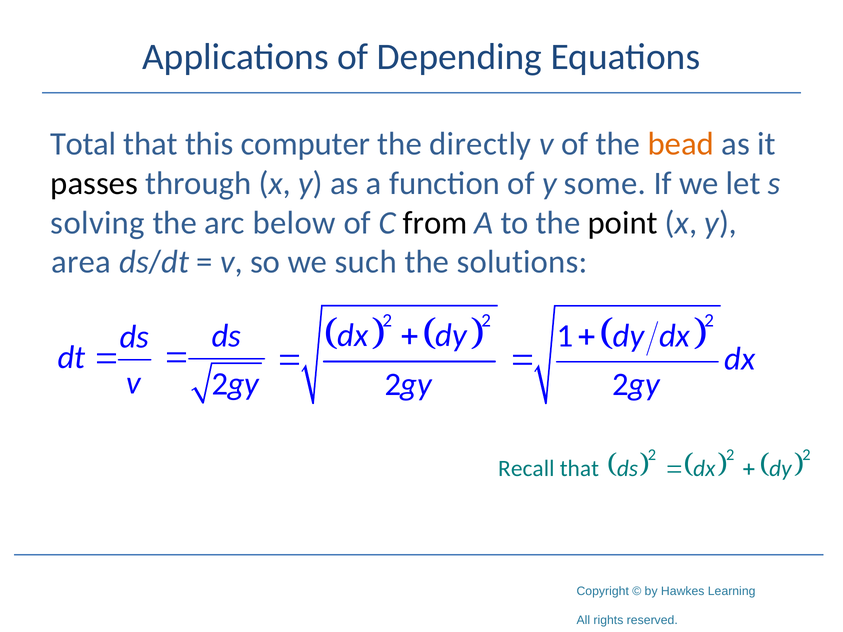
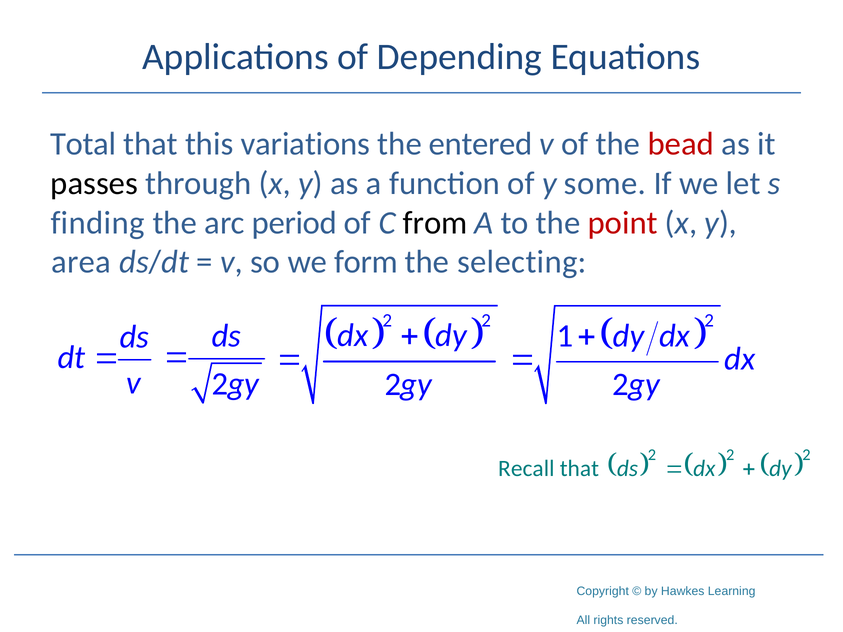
computer: computer -> variations (305, 144)
directly: directly -> entered (481, 144)
bead colour: orange -> red (681, 144)
solving: solving -> finding (98, 223)
below: below -> period (294, 223)
point colour: black -> red (623, 223)
such: such -> form (366, 262)
solutions: solutions -> selecting (522, 262)
